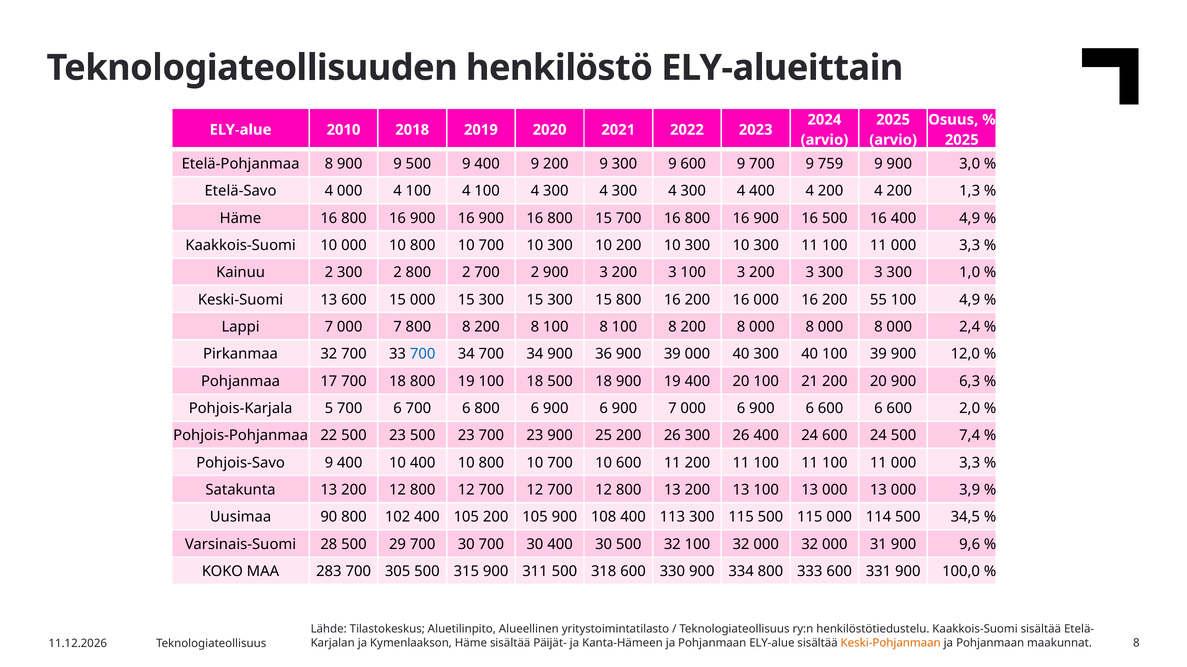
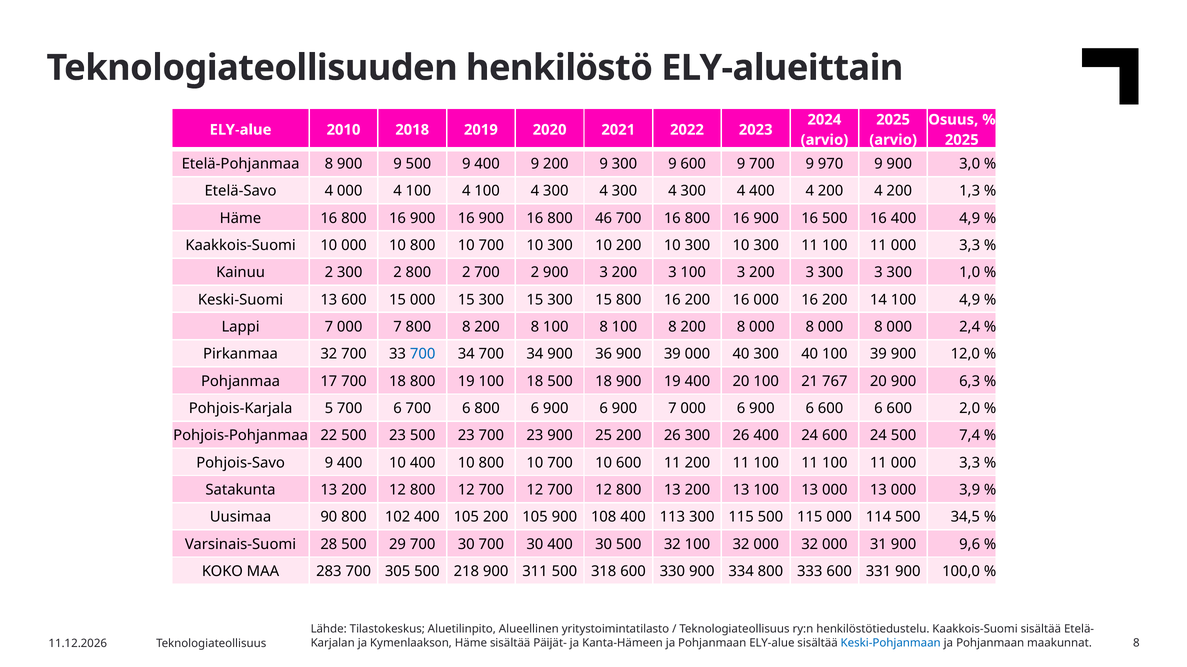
759: 759 -> 970 (831, 164)
800 15: 15 -> 46 (604, 218)
55: 55 -> 14 (878, 300)
21 200: 200 -> 767 (835, 382)
315: 315 -> 218 (466, 572)
Keski-Pohjanmaan colour: orange -> blue (891, 644)
